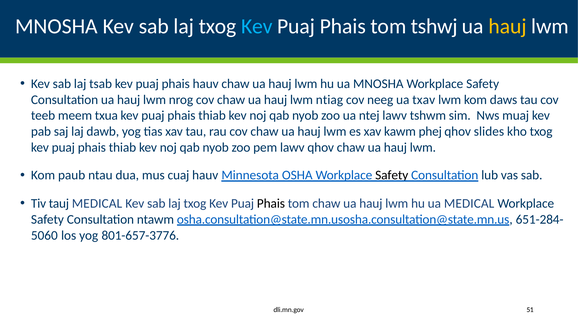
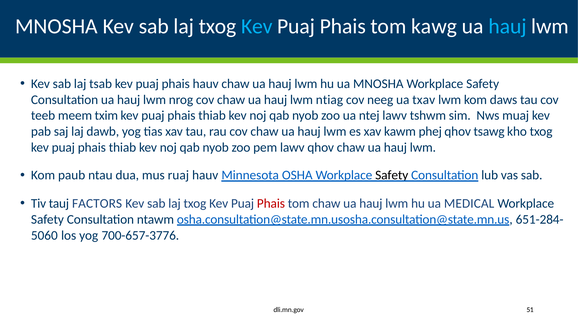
tshwj: tshwj -> kawg (434, 26)
hauj colour: yellow -> light blue (508, 26)
txua: txua -> txim (106, 116)
slides: slides -> tsawg (489, 132)
cuaj: cuaj -> ruaj (178, 175)
tauj MEDICAL: MEDICAL -> FACTORS (97, 204)
Phais colour: black -> red (271, 204)
801-657-3776: 801-657-3776 -> 700-657-3776 (140, 236)
